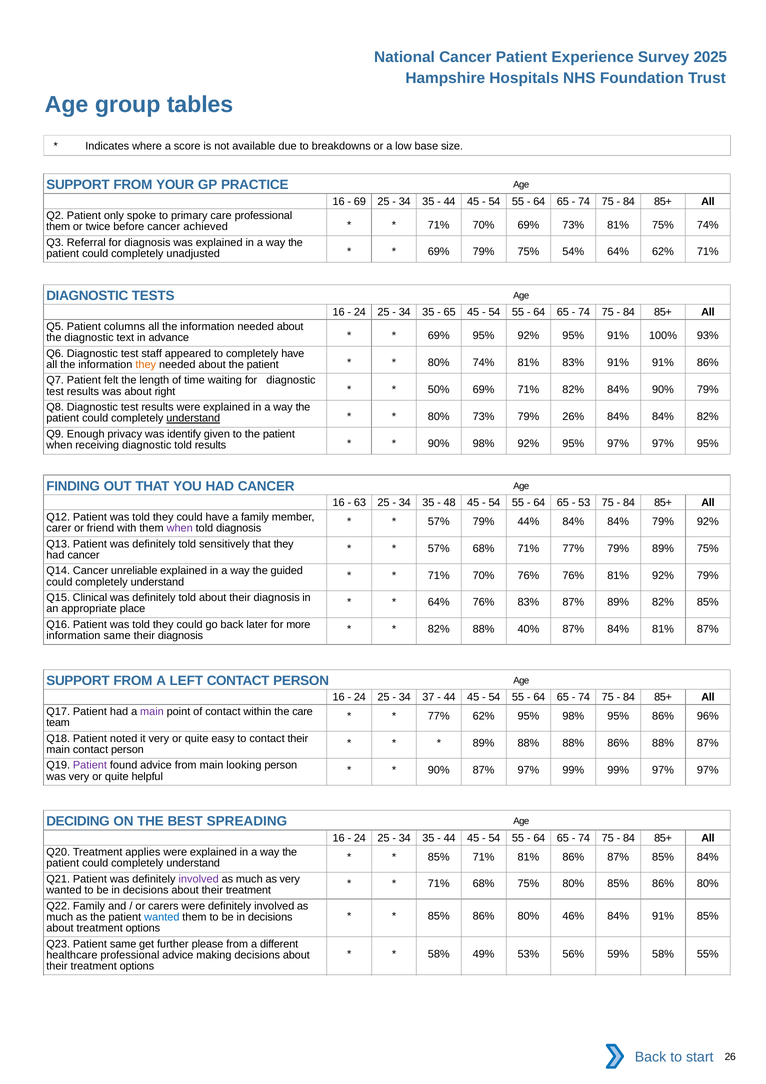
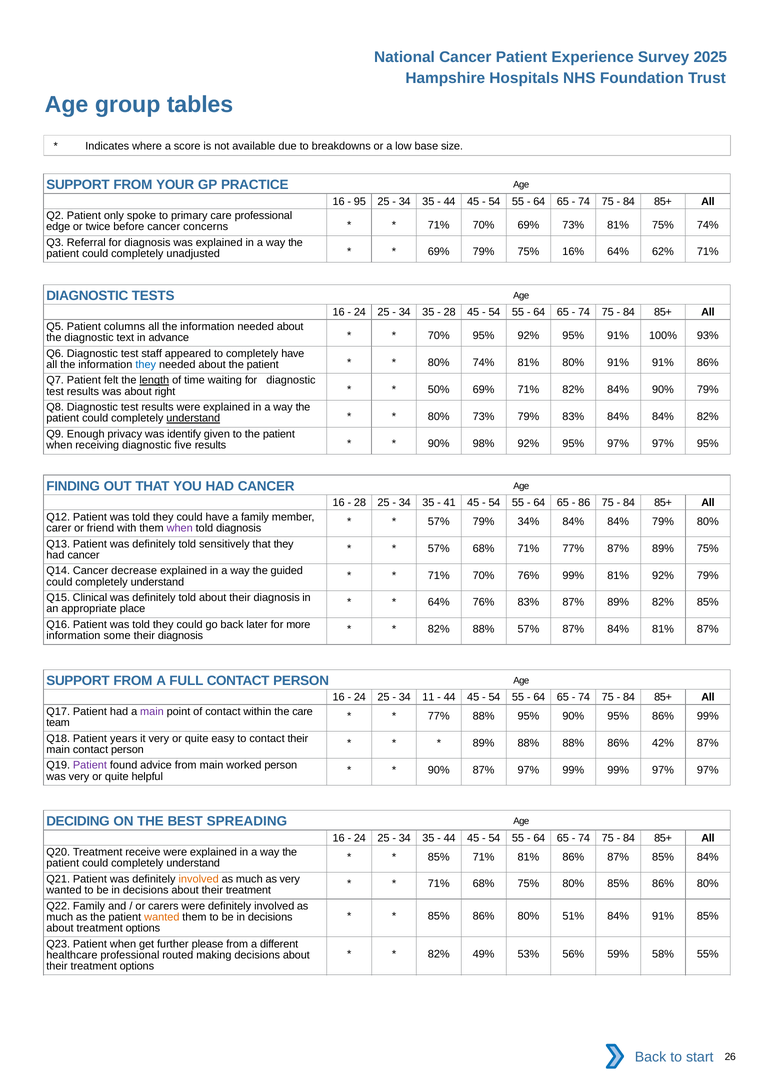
69: 69 -> 95 (360, 202)
them: them -> edge (58, 227)
achieved: achieved -> concerns (206, 227)
54%: 54% -> 16% (573, 252)
65: 65 -> 28 (450, 312)
69%: 69% -> 70% (439, 336)
they colour: orange -> blue (146, 365)
81% 83%: 83% -> 80% (573, 363)
length underline: none -> present (154, 380)
79% 26%: 26% -> 83% (573, 417)
diagnostic told: told -> five (183, 445)
63: 63 -> 28 (360, 503)
48: 48 -> 41 (450, 503)
53: 53 -> 86 (584, 503)
44%: 44% -> 34% (528, 522)
79% 92%: 92% -> 80% (708, 522)
77% 79%: 79% -> 87% (618, 549)
unreliable: unreliable -> decrease (134, 571)
76% 76%: 76% -> 99% (573, 575)
88% 40%: 40% -> 57% (528, 629)
information same: same -> some (117, 636)
LEFT: LEFT -> FULL (186, 681)
37: 37 -> 11 (428, 697)
77% 62%: 62% -> 88% (484, 716)
95% 98%: 98% -> 90% (573, 716)
86% 96%: 96% -> 99% (708, 716)
noted: noted -> years (124, 738)
86% 88%: 88% -> 42% (663, 743)
looking: looking -> worked (244, 765)
applies: applies -> receive (143, 852)
involved colour: purple -> orange (199, 879)
46%: 46% -> 51% (573, 916)
wanted colour: blue -> orange (162, 917)
Q23 Patient same: same -> when (123, 944)
58%: 58% -> 82% (439, 954)
professional advice: advice -> routed (178, 955)
